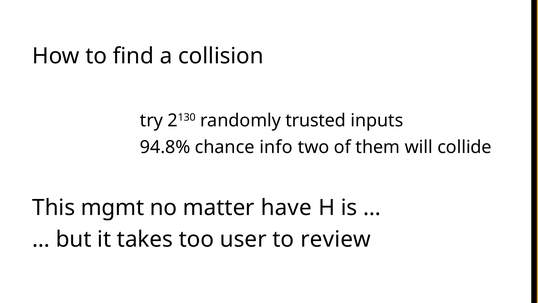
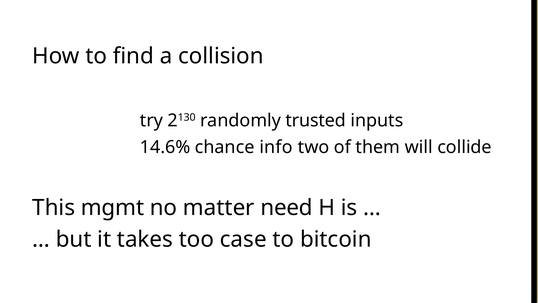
94.8%: 94.8% -> 14.6% (165, 147)
have: have -> need (287, 208)
user: user -> case (243, 239)
review: review -> bitcoin (336, 239)
